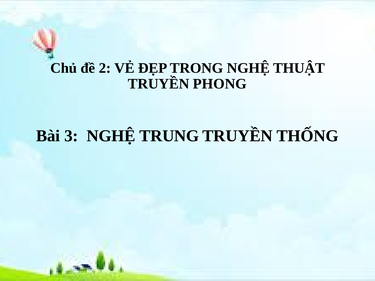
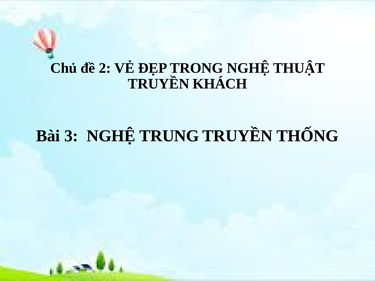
PHONG: PHONG -> KHÁCH (220, 84)
